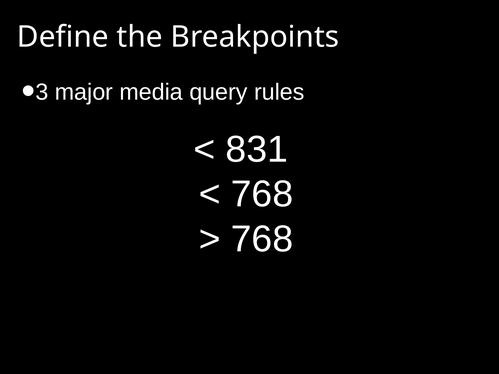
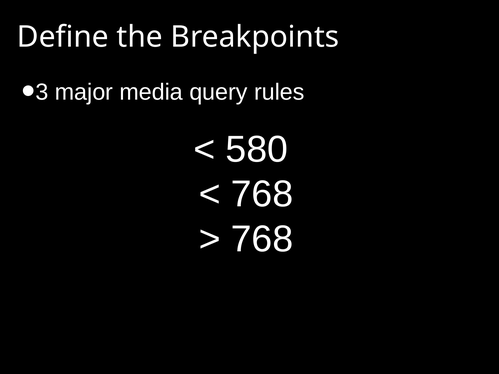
831: 831 -> 580 (257, 150)
